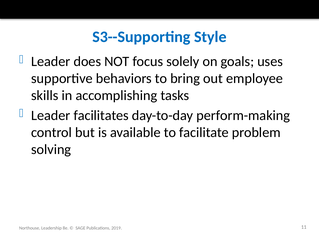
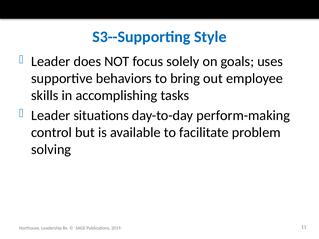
facilitates: facilitates -> situations (101, 115)
